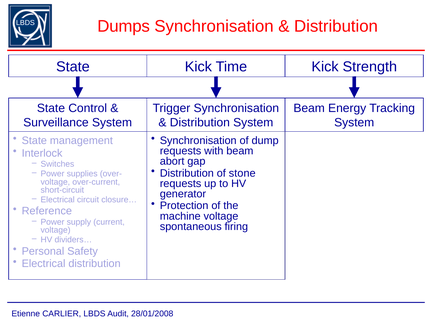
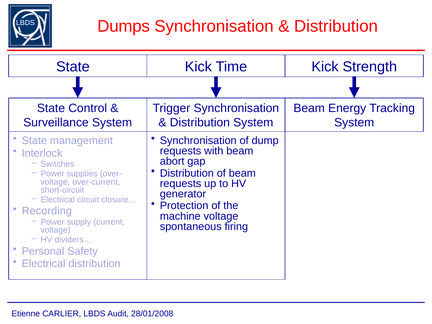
of stone: stone -> beam (242, 173)
Reference: Reference -> Recording (47, 211)
